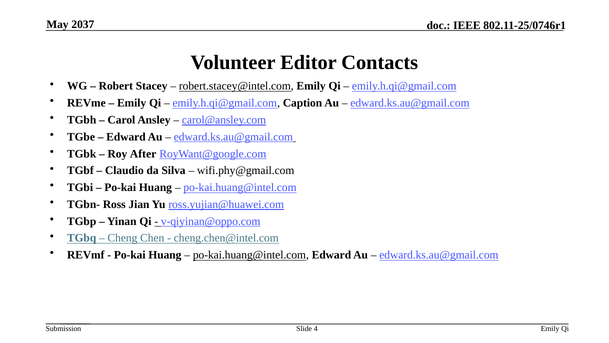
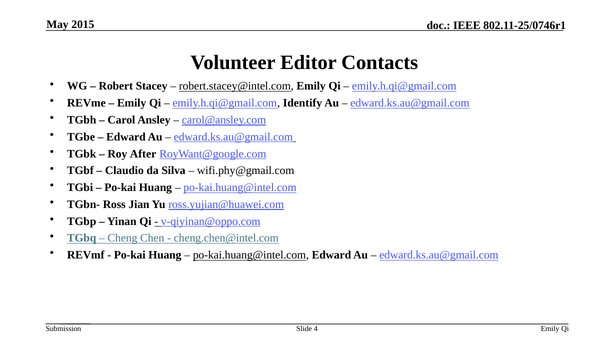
2037: 2037 -> 2015 (83, 24)
Caption: Caption -> Identify (302, 103)
